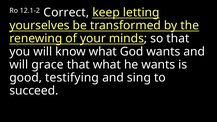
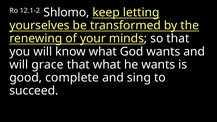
Correct: Correct -> Shlomo (66, 12)
testifying: testifying -> complete (72, 78)
